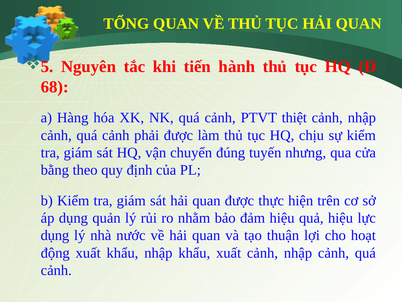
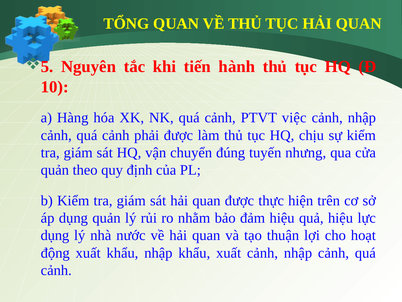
68: 68 -> 10 (55, 87)
thiệt: thiệt -> việc (294, 117)
bằng: bằng -> quản (55, 170)
